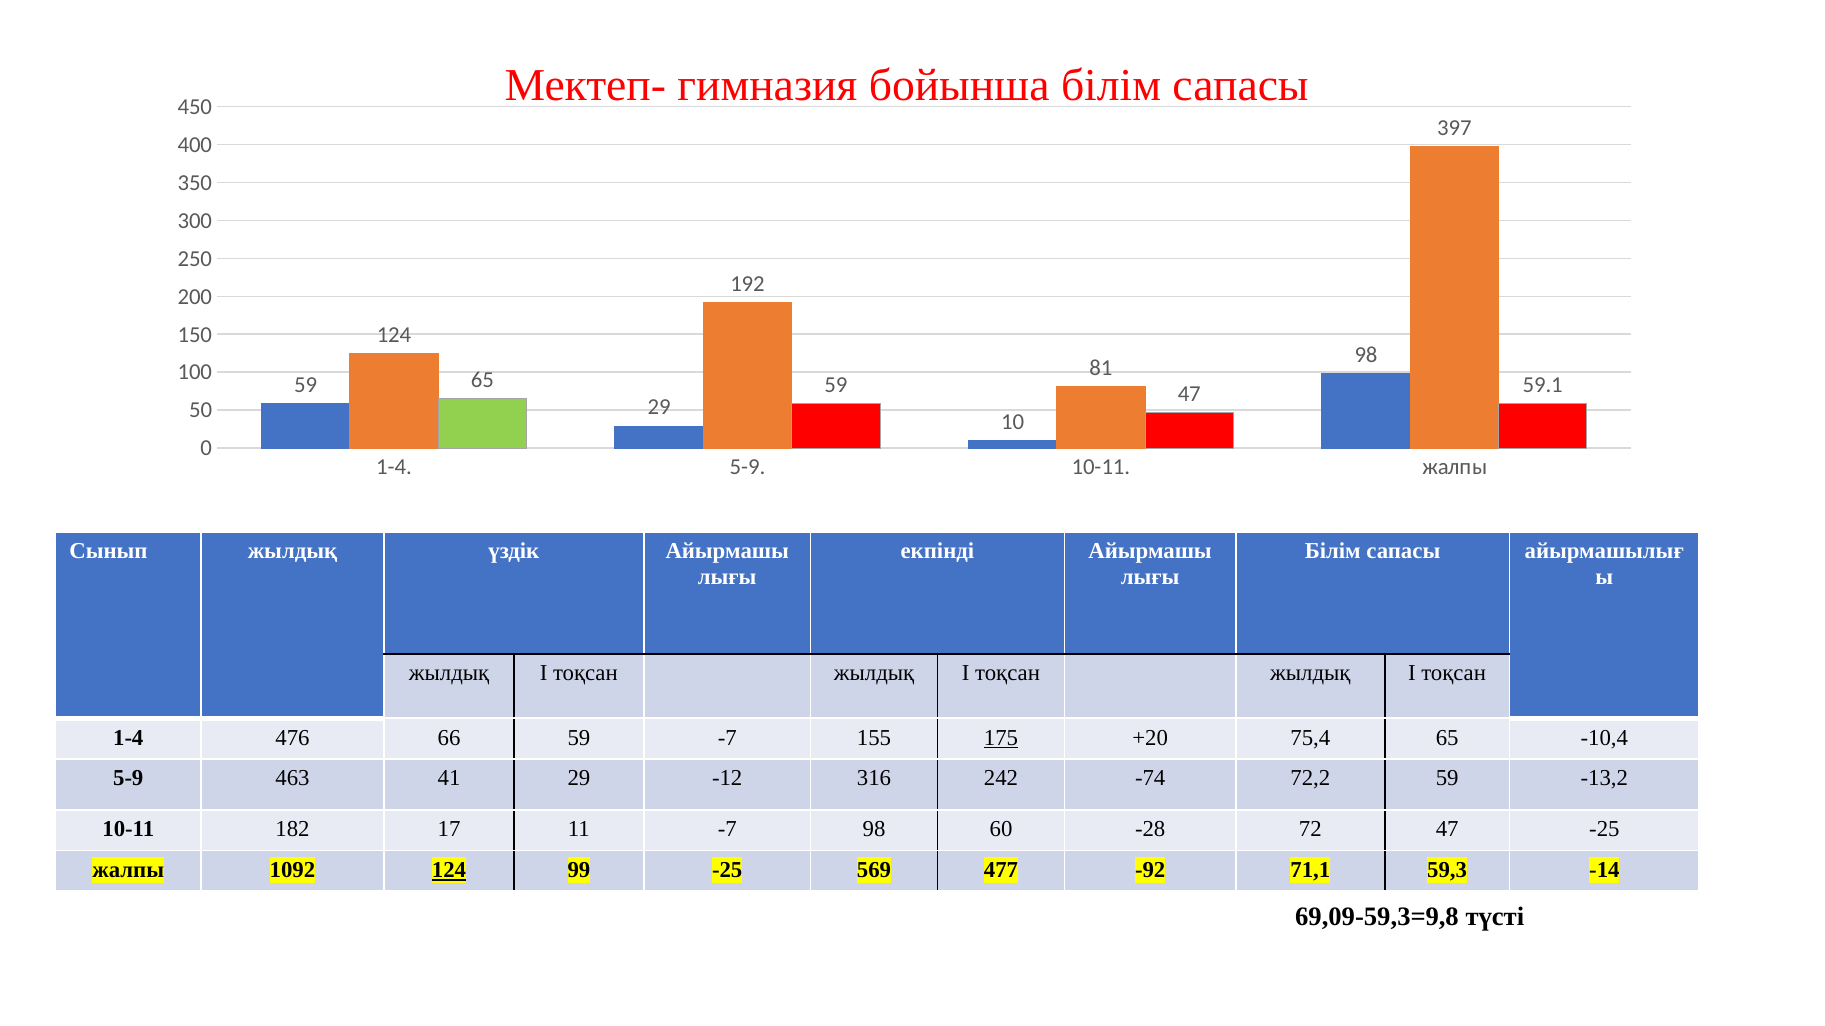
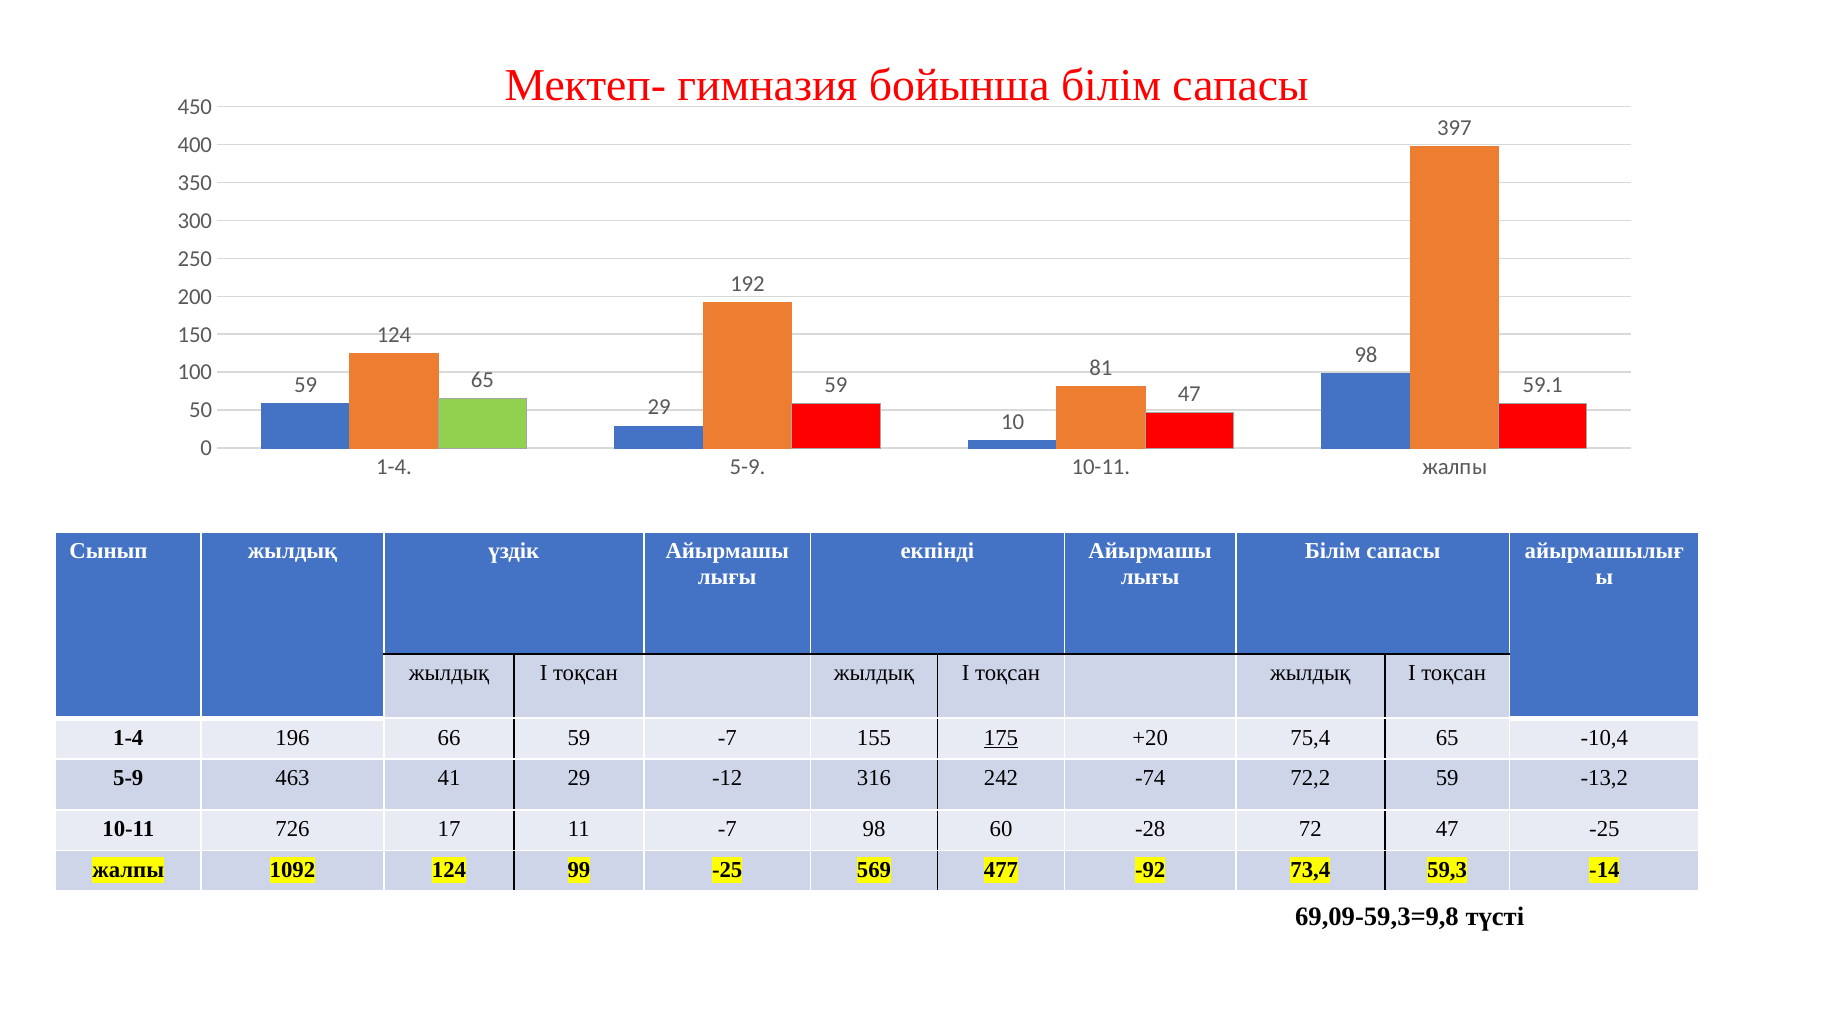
476: 476 -> 196 (292, 738)
182: 182 -> 726 (292, 830)
124 underline: present -> none (449, 871)
71,1: 71,1 -> 73,4 (1310, 871)
